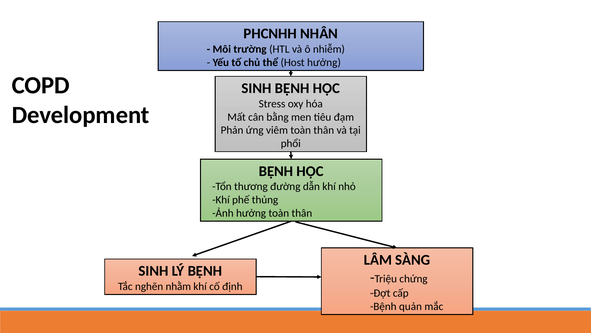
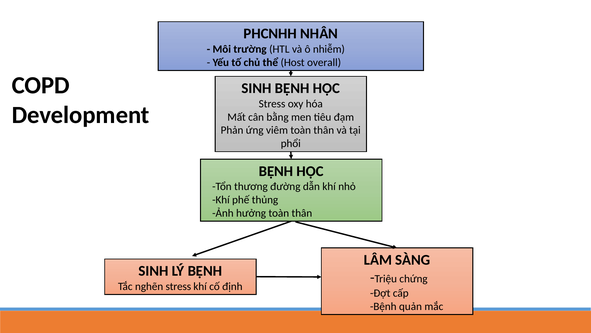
Host hưởng: hưởng -> overall (324, 62)
nghẽn nhằm: nhằm -> stress (178, 286)
